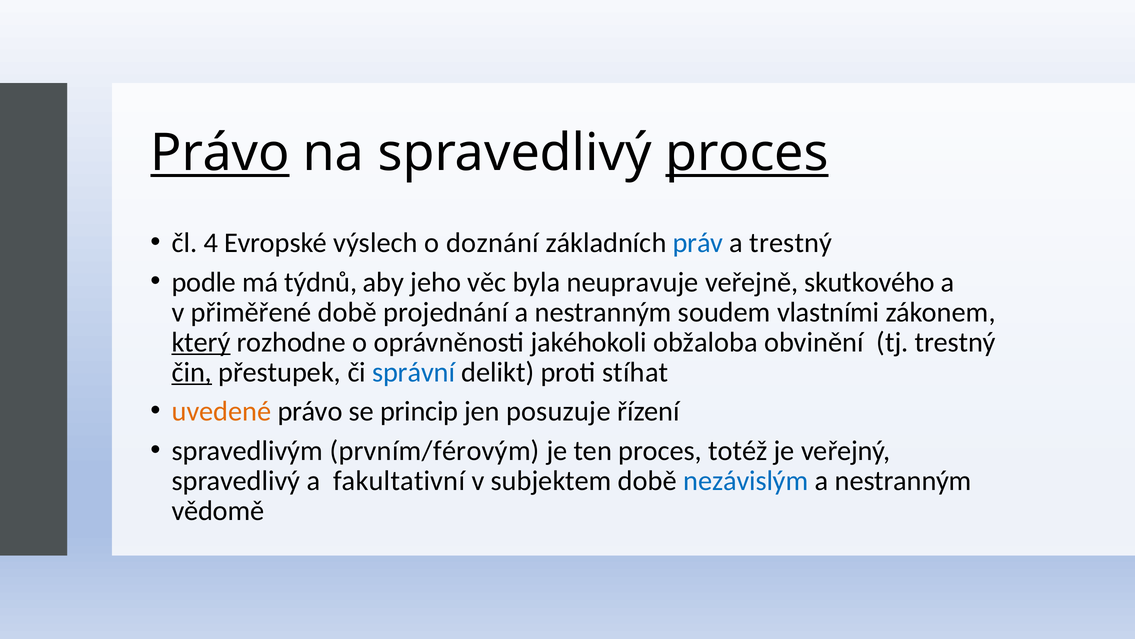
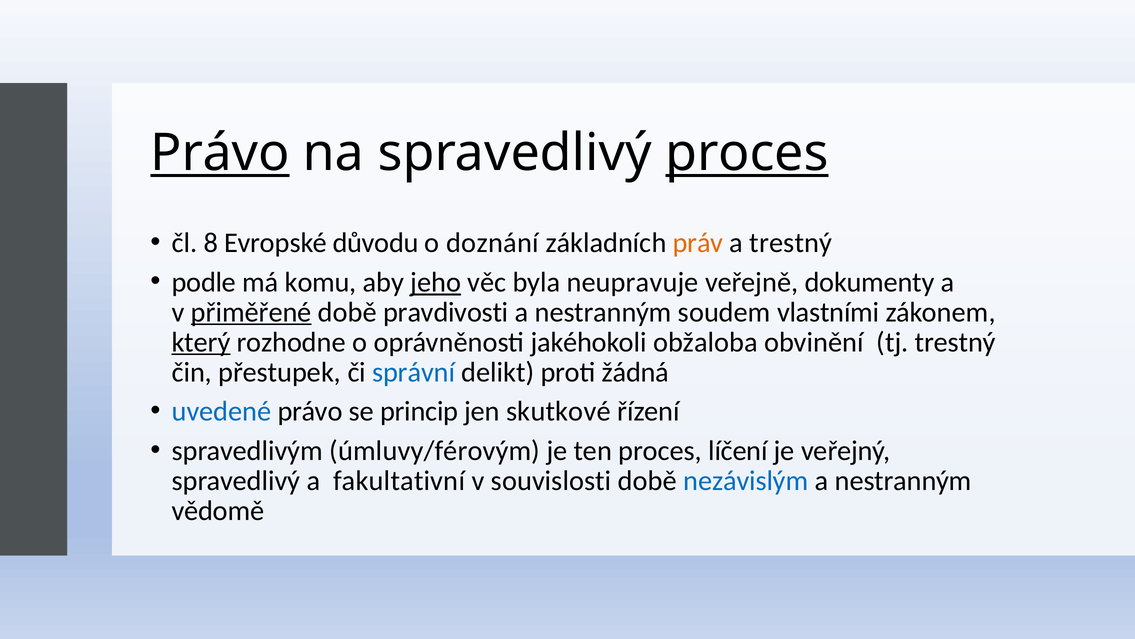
4: 4 -> 8 (211, 243)
výslech: výslech -> důvodu (376, 243)
práv colour: blue -> orange (698, 243)
týdnů: týdnů -> komu (321, 282)
jeho underline: none -> present (436, 282)
skutkového: skutkového -> dokumenty (870, 282)
přiměřené underline: none -> present (251, 312)
projednání: projednání -> pravdivosti (446, 312)
čin underline: present -> none (192, 372)
stíhat: stíhat -> žádná (636, 372)
uvedené colour: orange -> blue (221, 411)
posuzuje: posuzuje -> skutkové (558, 411)
prvním/férovým: prvním/férovým -> úmluvy/férovým (435, 451)
totéž: totéž -> líčení (738, 451)
subjektem: subjektem -> souvislosti (551, 481)
